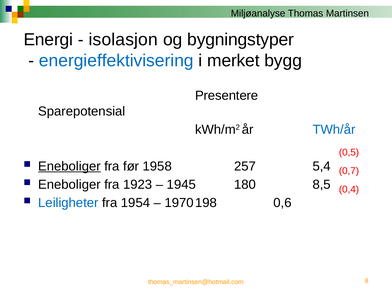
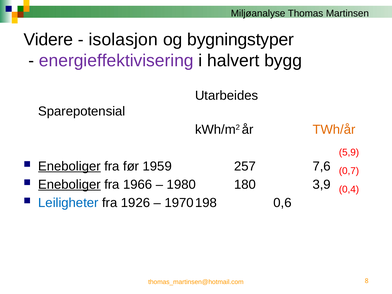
Energi: Energi -> Videre (48, 40)
energieffektivisering colour: blue -> purple (116, 61)
merket: merket -> halvert (233, 61)
Presentere: Presentere -> Utarbeides (227, 96)
TWh/år colour: blue -> orange (334, 130)
0,5: 0,5 -> 5,9 (349, 152)
1958: 1958 -> 1959 (157, 166)
5,4: 5,4 -> 7,6 (322, 166)
Eneboliger underline: none -> present (69, 184)
1923: 1923 -> 1966 (138, 184)
1945: 1945 -> 1980 (181, 184)
8,5: 8,5 -> 3,9 (322, 184)
1954: 1954 -> 1926 (136, 203)
